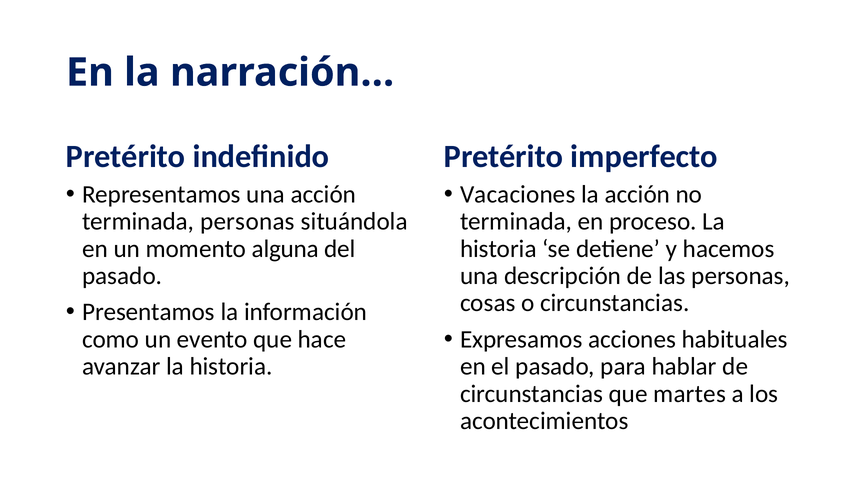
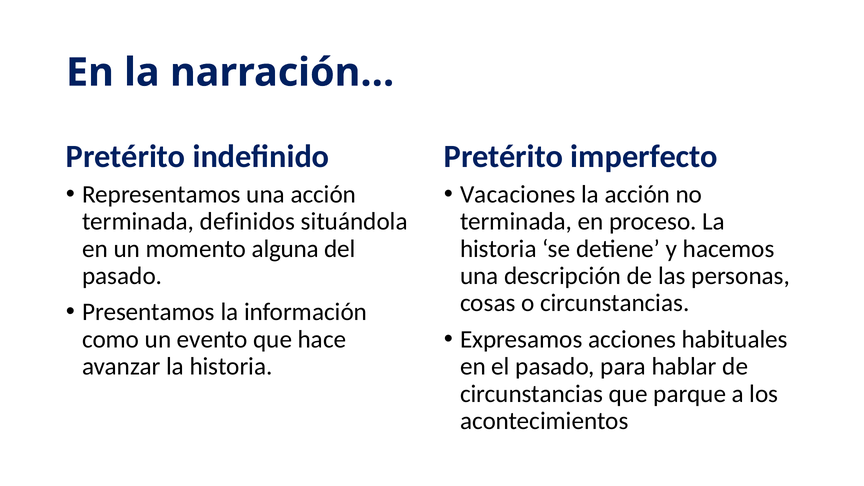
terminada personas: personas -> definidos (248, 221)
martes: martes -> parque (690, 394)
